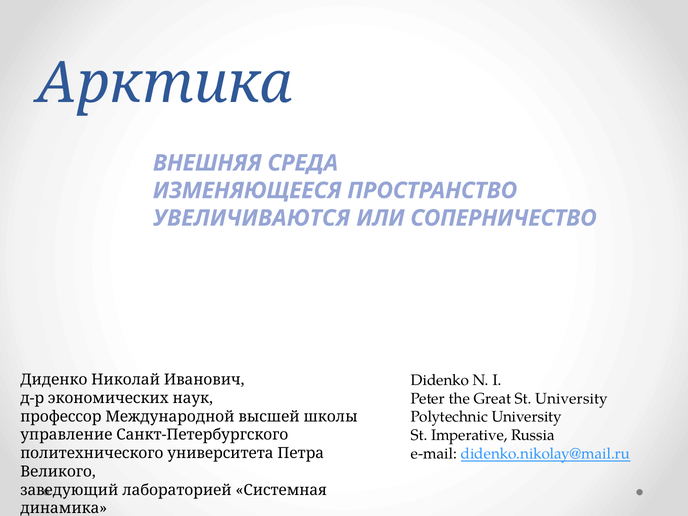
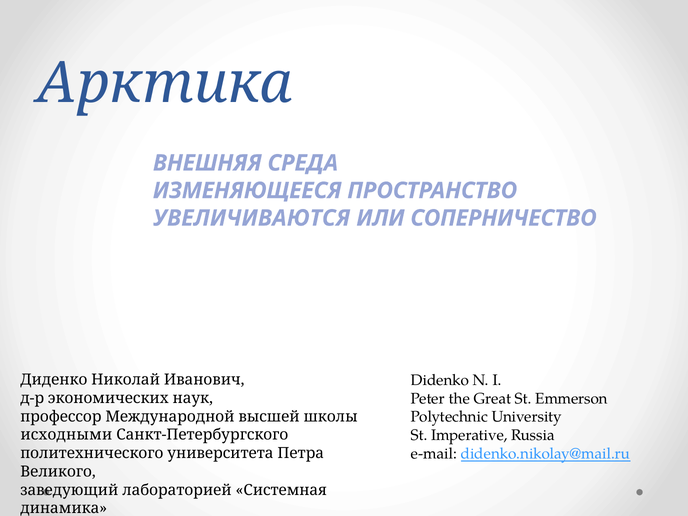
St University: University -> Emmerson (572, 399)
управление: управление -> исходными (66, 435)
